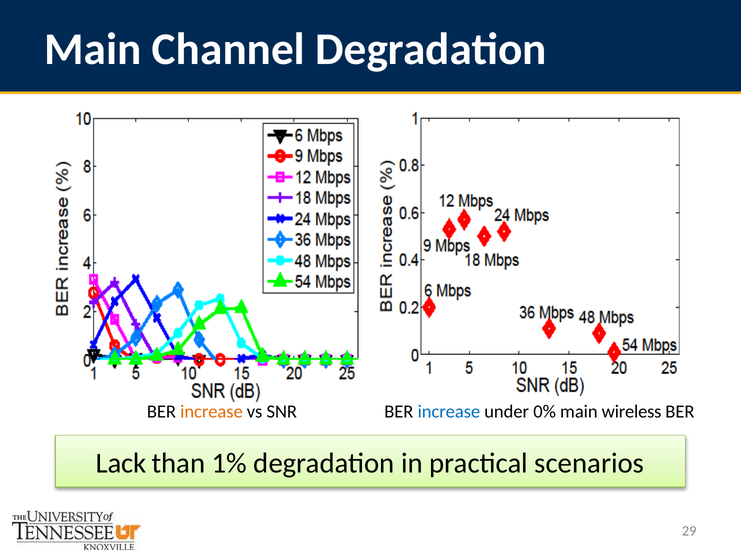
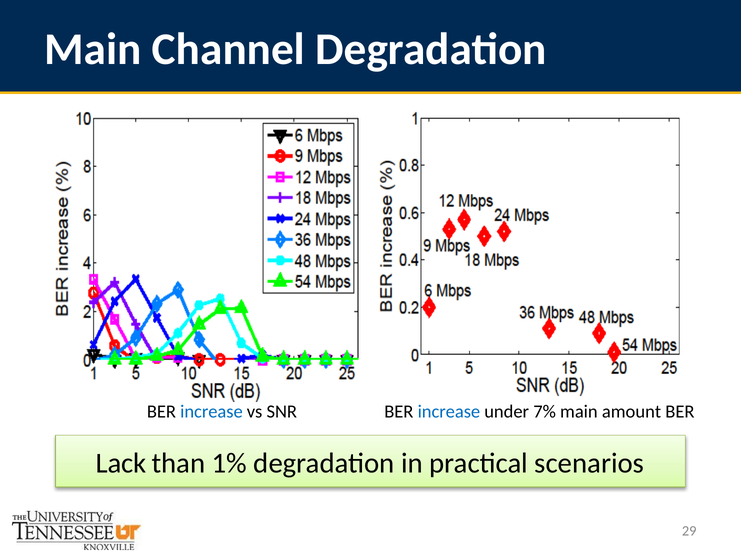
increase colour: orange -> blue (211, 411)
0%: 0% -> 7% (545, 411)
wireless: wireless -> amount (631, 411)
